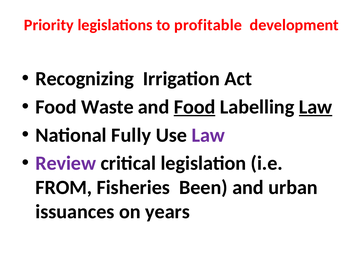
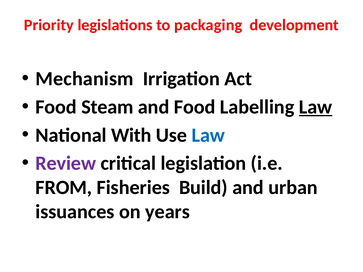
profitable: profitable -> packaging (208, 25)
Recognizing: Recognizing -> Mechanism (85, 79)
Waste: Waste -> Steam (107, 107)
Food underline: present -> none (195, 107)
Fully: Fully -> With (131, 135)
Law colour: purple -> blue (208, 135)
Been: Been -> Build (203, 188)
